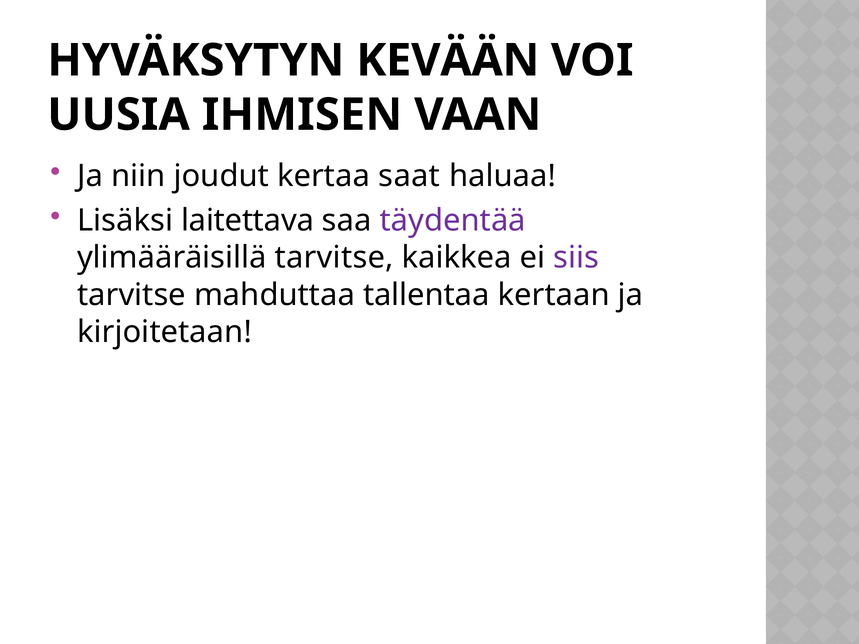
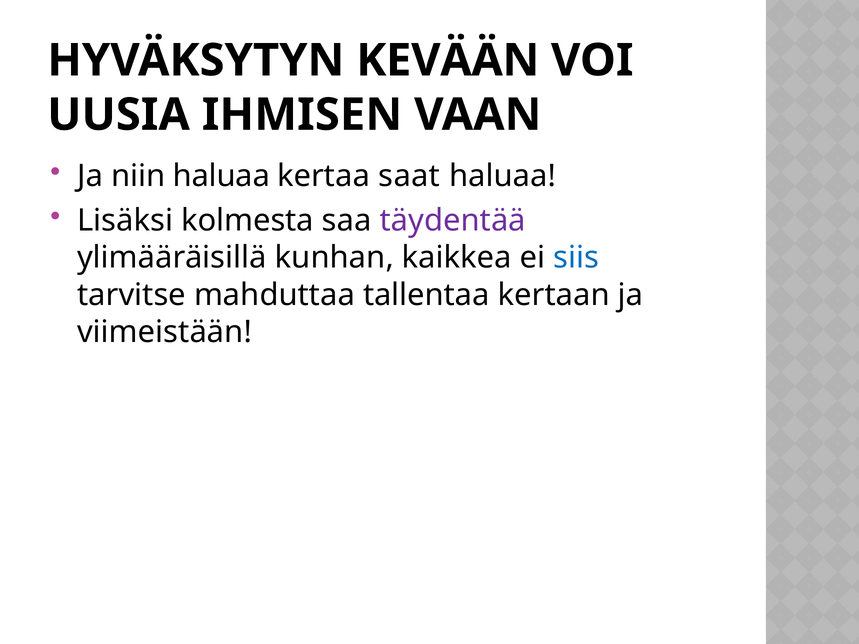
niin joudut: joudut -> haluaa (221, 176)
laitettava: laitettava -> kolmesta (247, 221)
ylimääräisillä tarvitse: tarvitse -> kunhan (334, 258)
siis colour: purple -> blue (576, 258)
kirjoitetaan: kirjoitetaan -> viimeistään (165, 332)
